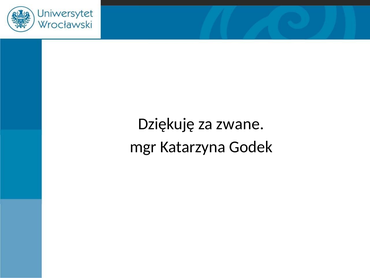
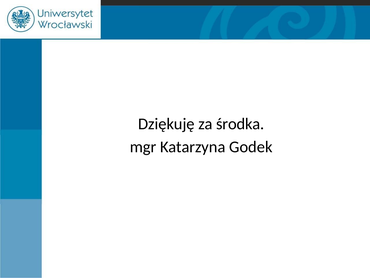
zwane: zwane -> środka (240, 124)
